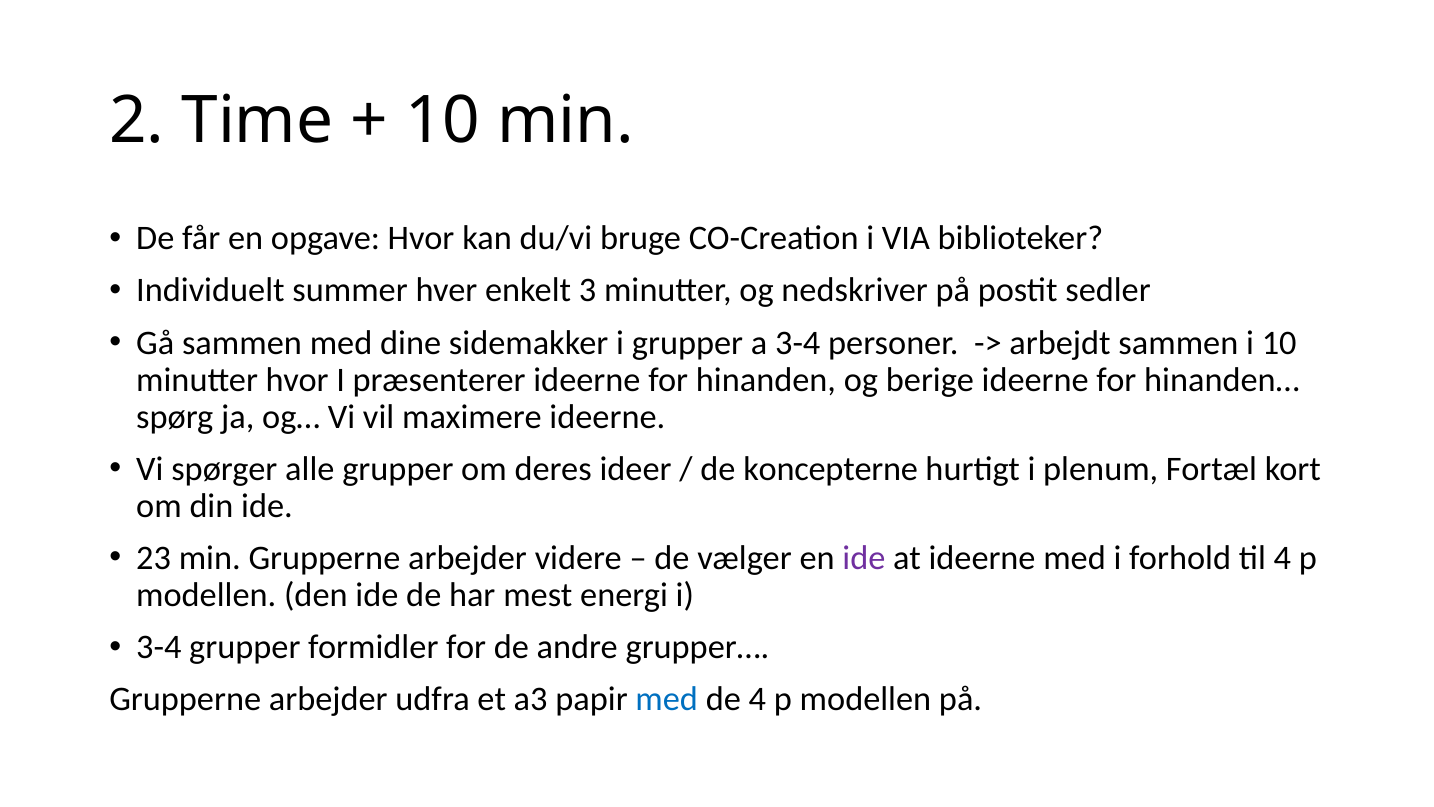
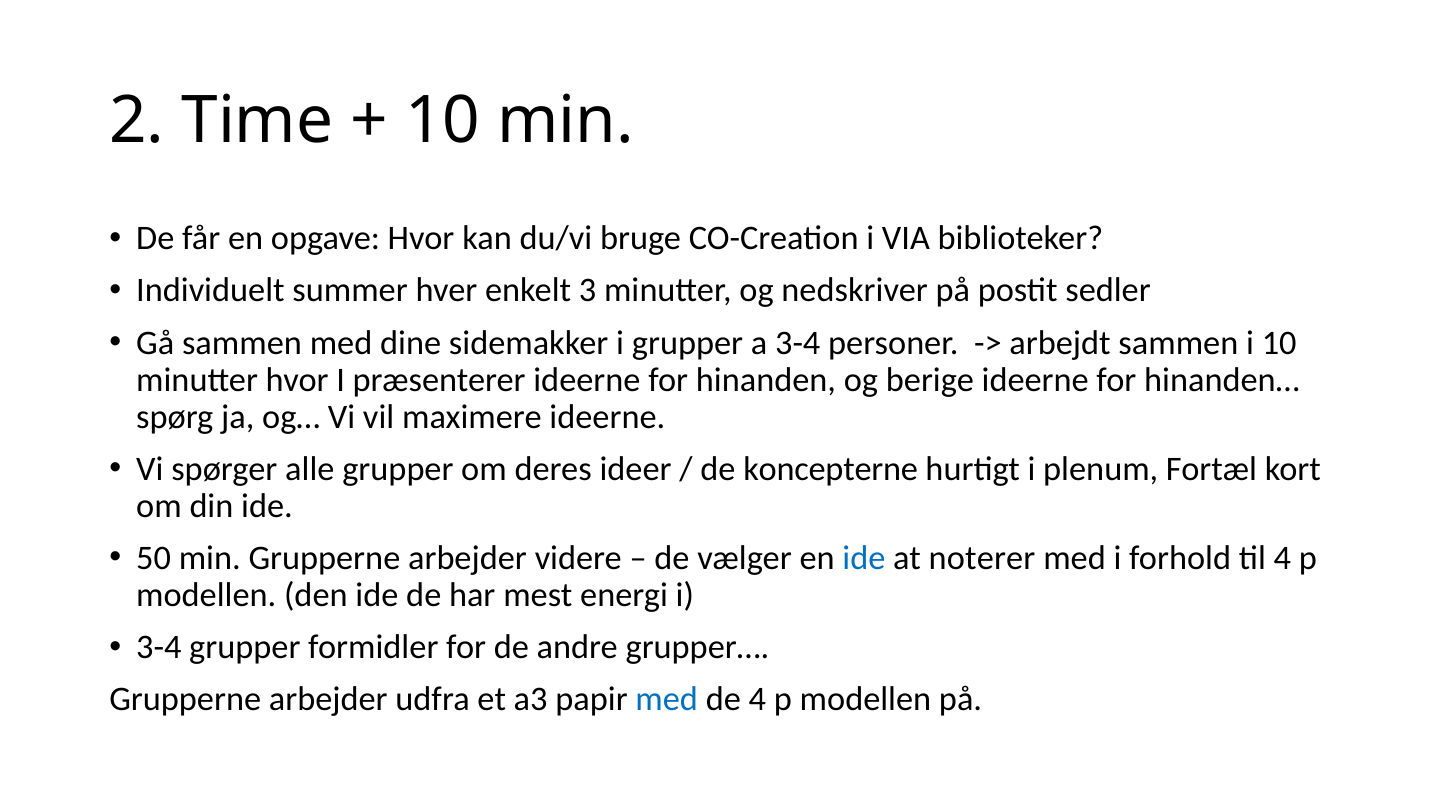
23: 23 -> 50 (154, 558)
ide colour: purple -> blue (864, 558)
at ideerne: ideerne -> noterer (982, 558)
